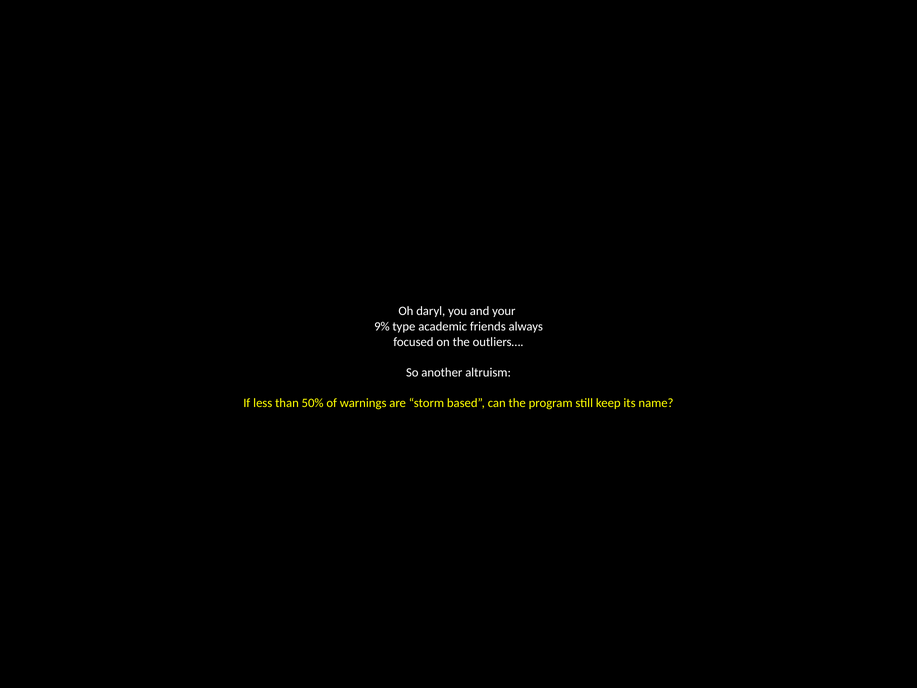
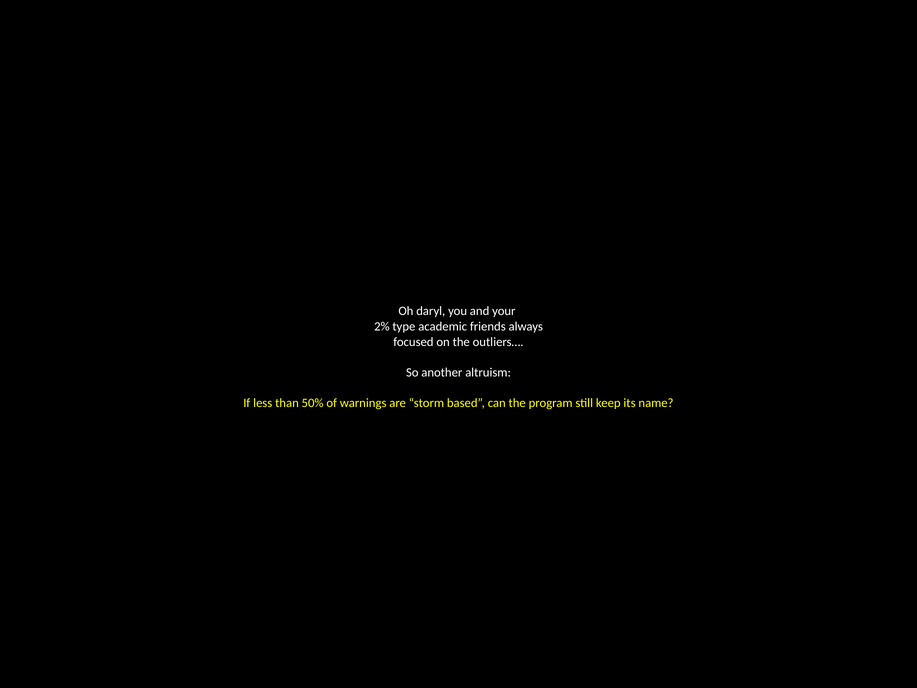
9%: 9% -> 2% (382, 326)
